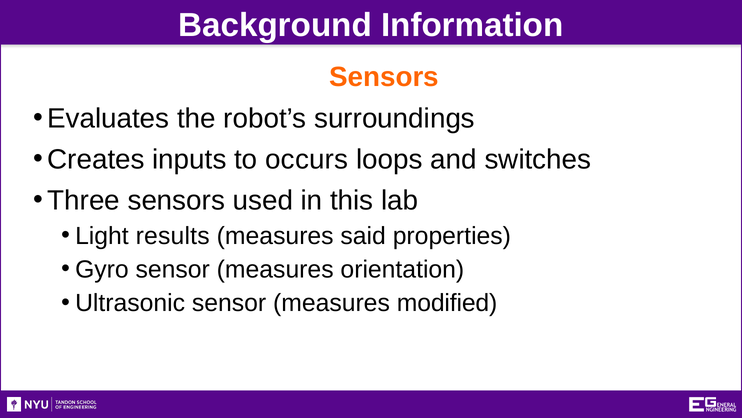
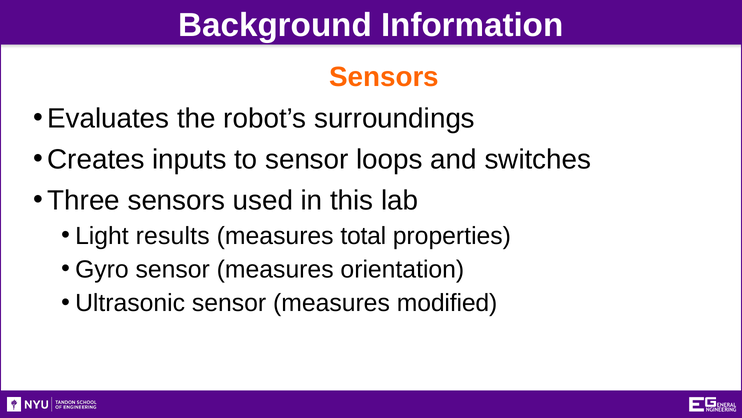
to occurs: occurs -> sensor (307, 159)
said: said -> total (363, 236)
